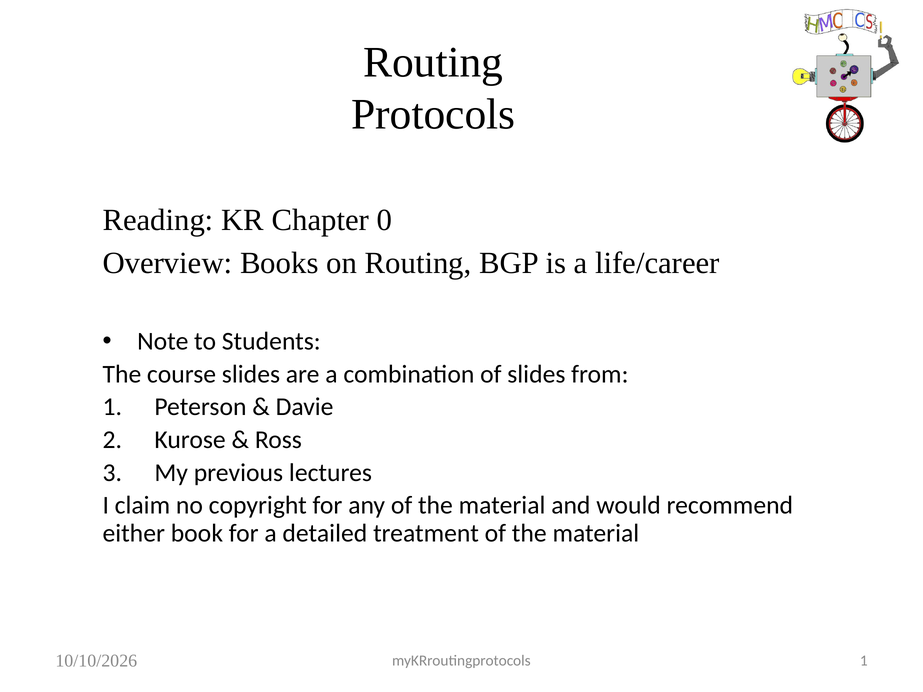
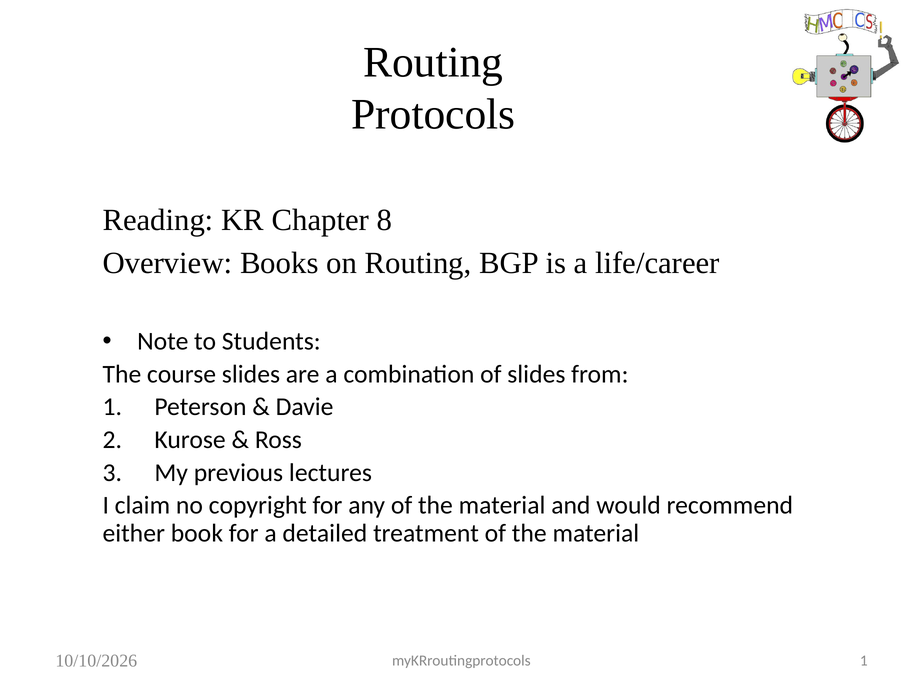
0: 0 -> 8 (384, 220)
